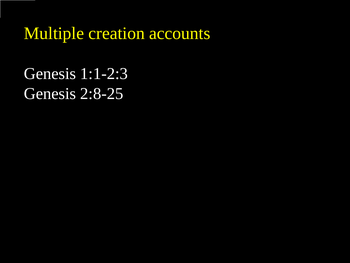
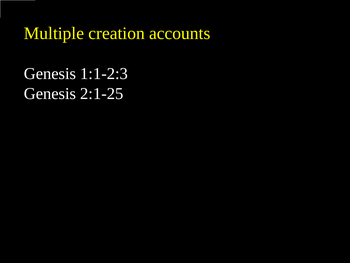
2:8-25: 2:8-25 -> 2:1-25 (102, 93)
